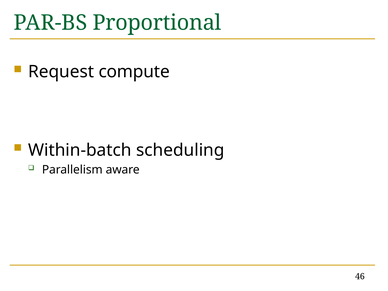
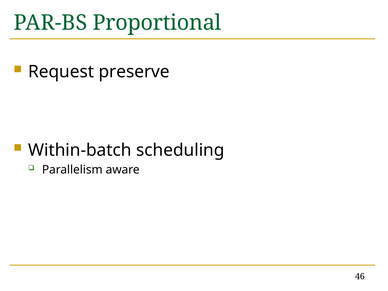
compute: compute -> preserve (134, 72)
